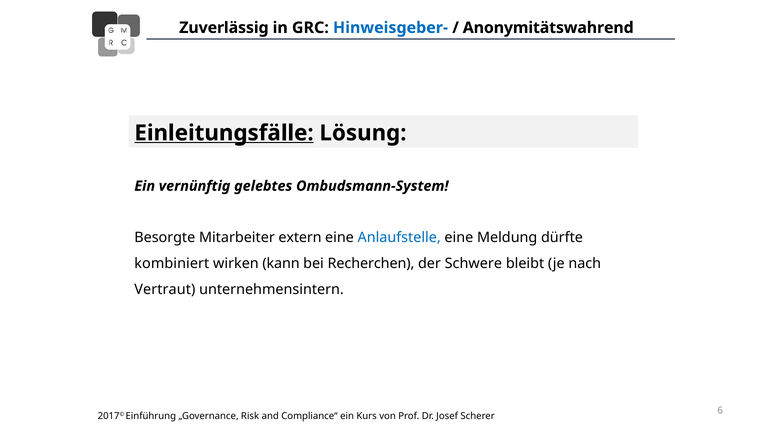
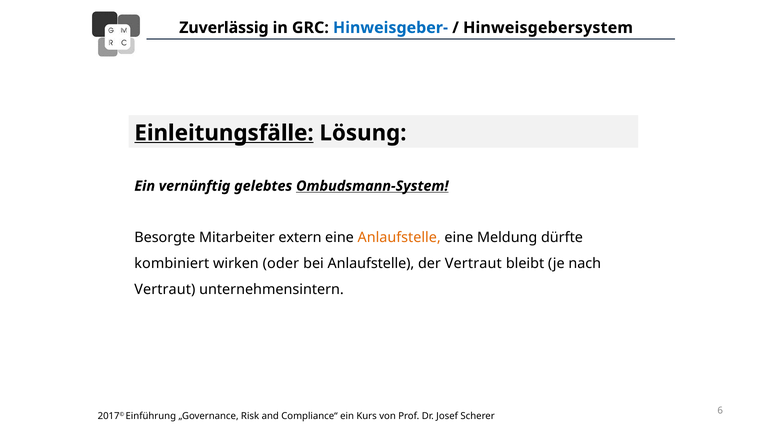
Anonymitätswahrend: Anonymitätswahrend -> Hinweisgebersystem (548, 28)
Ombudsmann-System underline: none -> present (372, 186)
Anlaufstelle colour: blue -> orange (399, 238)
kann: kann -> oder (281, 264)
bei Recherchen: Recherchen -> Anlaufstelle (371, 264)
der Schwere: Schwere -> Vertraut (473, 264)
